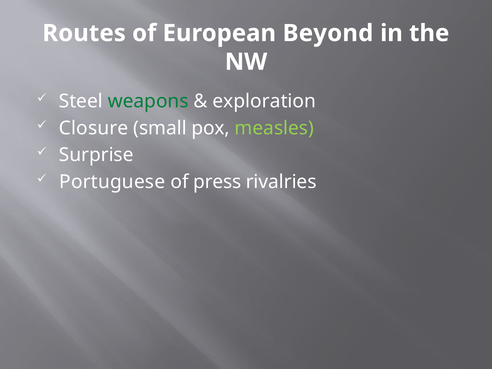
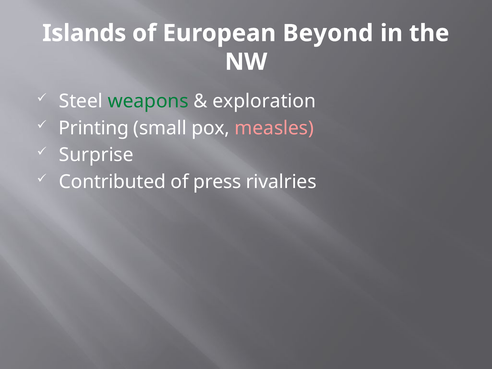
Routes: Routes -> Islands (84, 33)
Closure: Closure -> Printing (94, 128)
measles colour: light green -> pink (274, 128)
Portuguese: Portuguese -> Contributed (112, 182)
